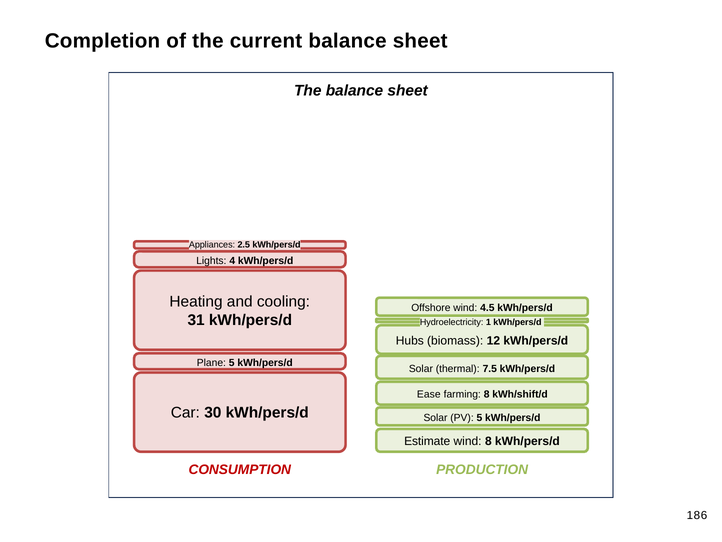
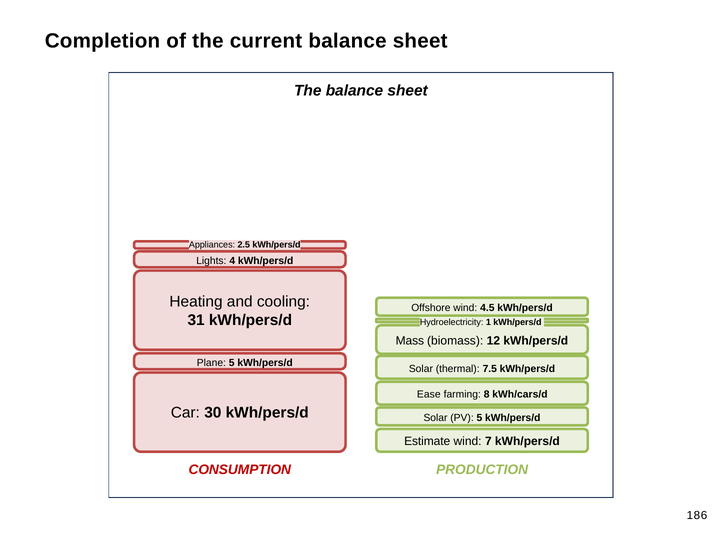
Hubs: Hubs -> Mass (410, 341)
kWh/shift/d: kWh/shift/d -> kWh/cars/d (520, 395)
wind 8: 8 -> 7 (488, 442)
